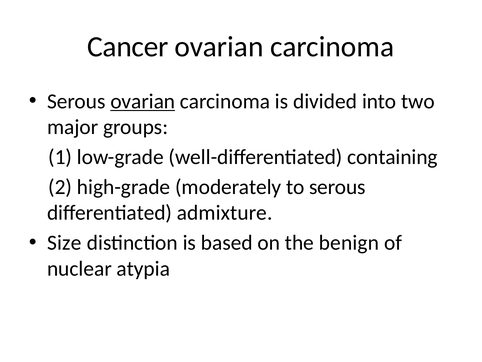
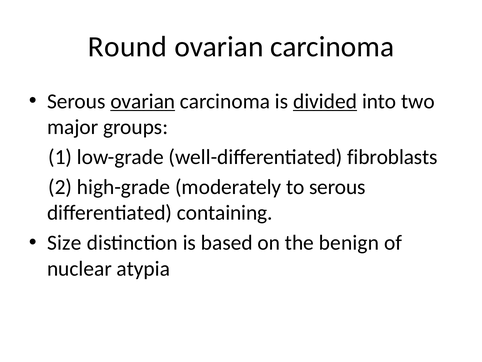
Cancer: Cancer -> Round (127, 47)
divided underline: none -> present (325, 101)
containing: containing -> fibroblasts (392, 157)
admixture: admixture -> containing (225, 213)
